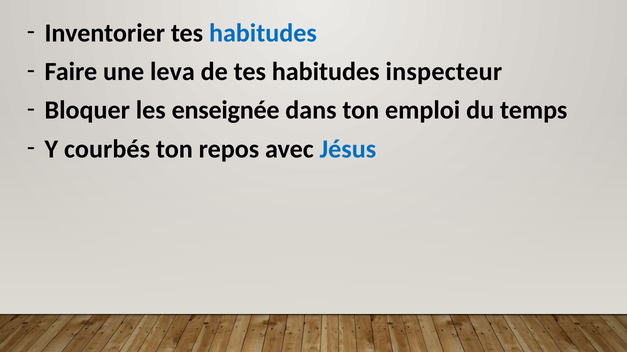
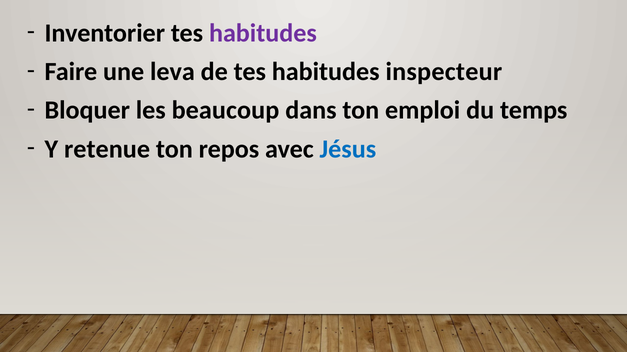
habitudes colour: blue -> purple (263, 33)
enseignée: enseignée -> beaucoup (225, 110)
courbés: courbés -> retenue (107, 149)
